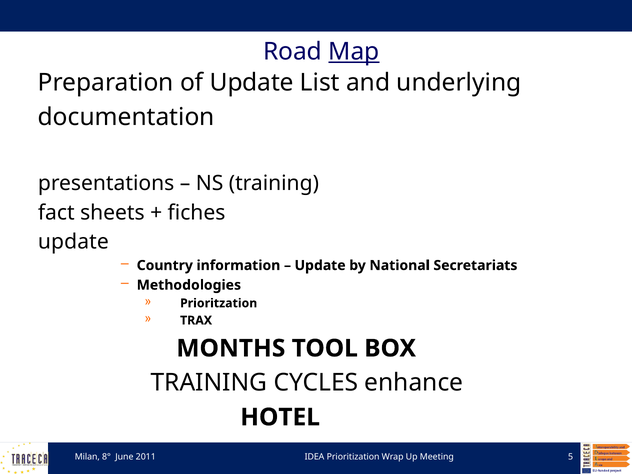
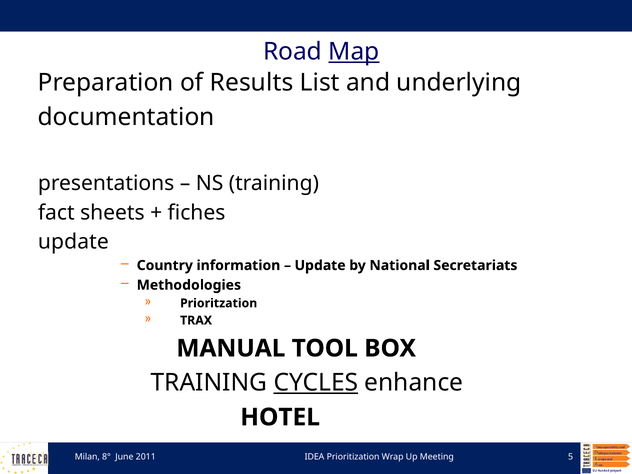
of Update: Update -> Results (252, 83)
MONTHS: MONTHS -> MANUAL (231, 348)
CYCLES underline: none -> present (316, 383)
